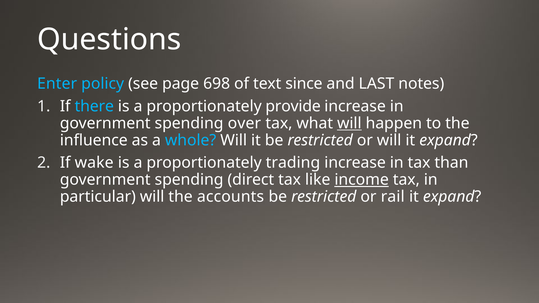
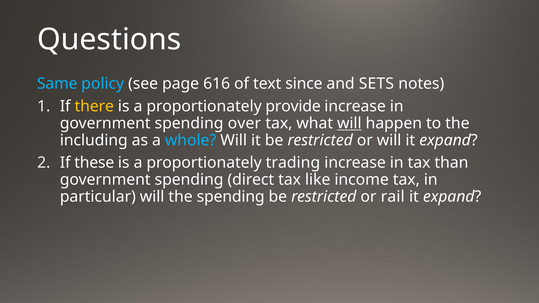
Enter: Enter -> Same (57, 84)
698: 698 -> 616 (217, 84)
LAST: LAST -> SETS (376, 84)
there colour: light blue -> yellow (94, 106)
influence: influence -> including (94, 140)
wake: wake -> these (94, 163)
income underline: present -> none (362, 180)
the accounts: accounts -> spending (231, 197)
